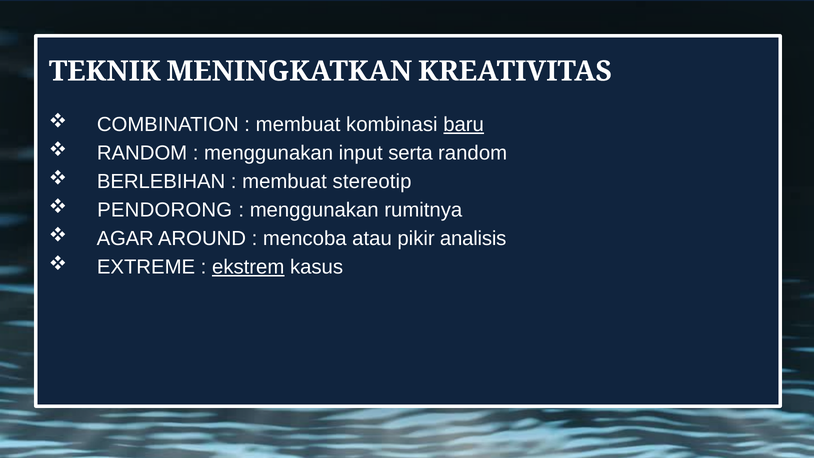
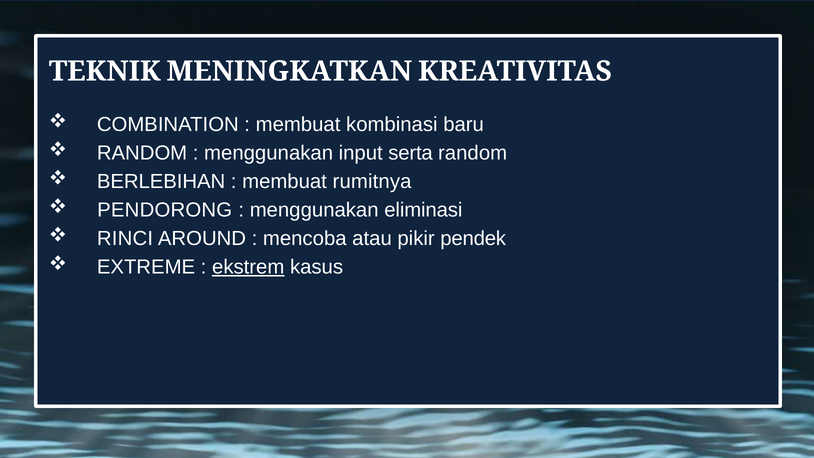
baru underline: present -> none (464, 125)
stereotip: stereotip -> rumitnya (372, 182)
rumitnya: rumitnya -> eliminasi (423, 210)
AGAR: AGAR -> RINCI (125, 239)
analisis: analisis -> pendek (473, 239)
